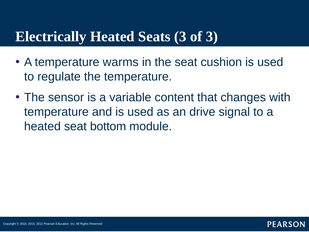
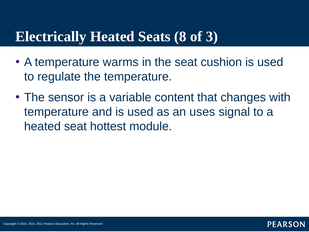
Seats 3: 3 -> 8 (180, 37)
drive: drive -> uses (202, 112)
bottom: bottom -> hottest (108, 126)
